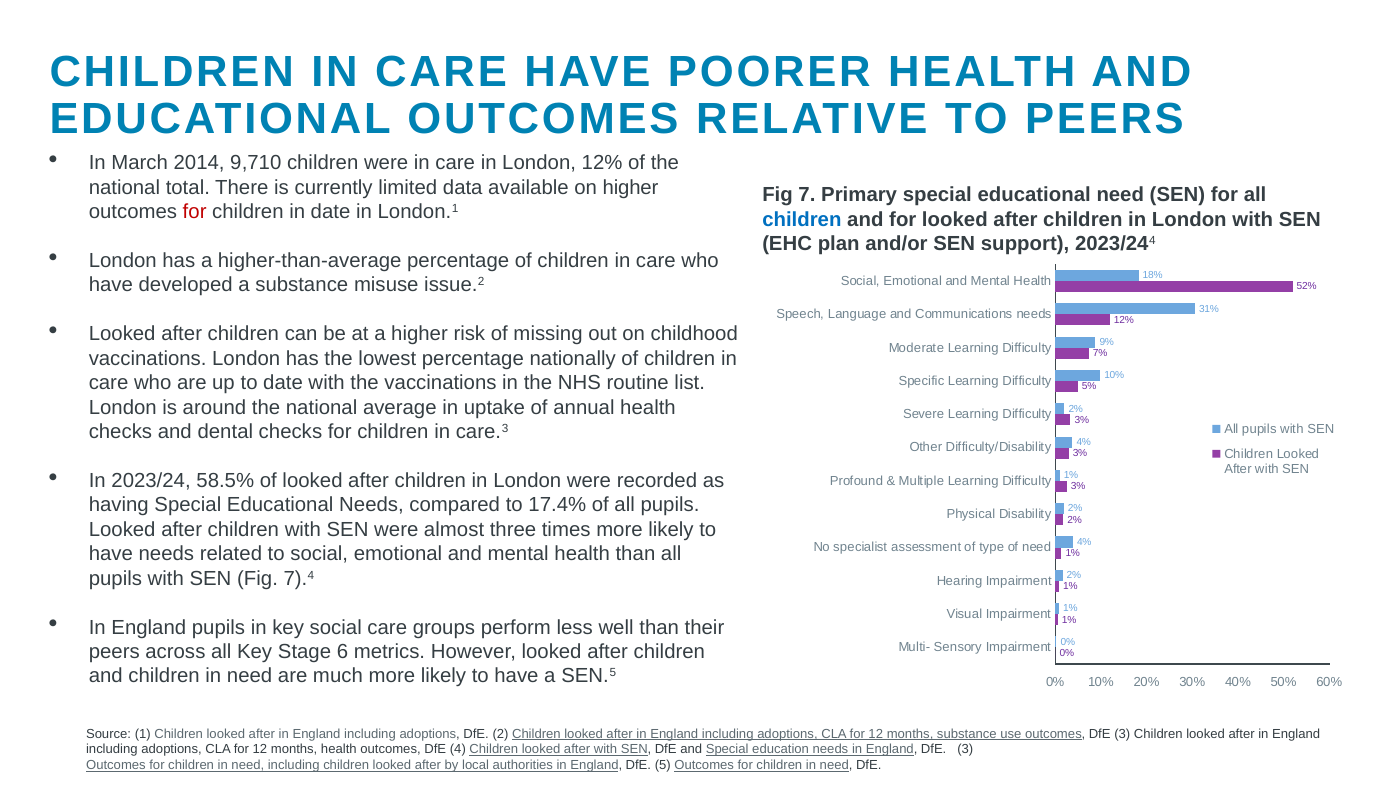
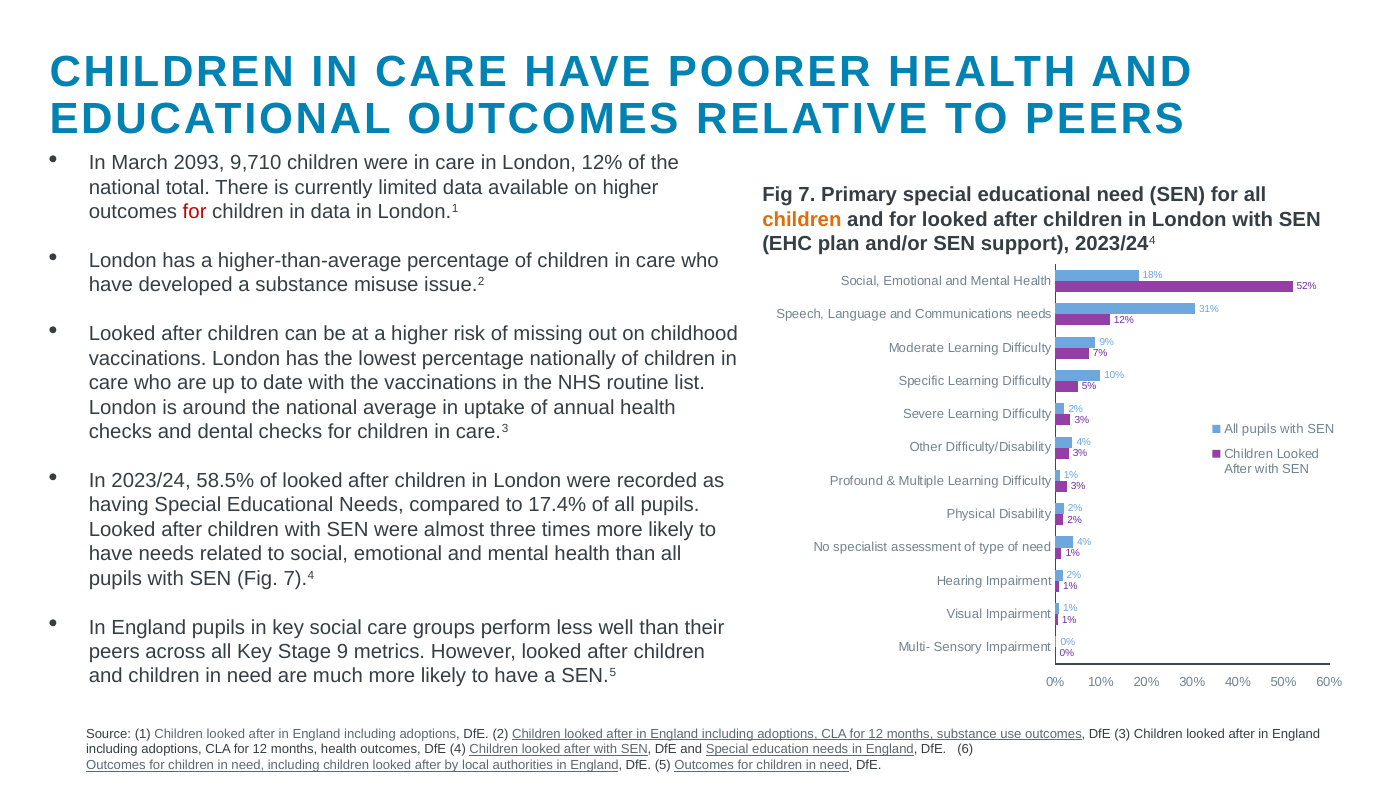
2014: 2014 -> 2093 (199, 163)
in date: date -> data (331, 212)
children colour: blue -> orange (802, 220)
6: 6 -> 9 (343, 652)
England DfE 3: 3 -> 6 (965, 750)
